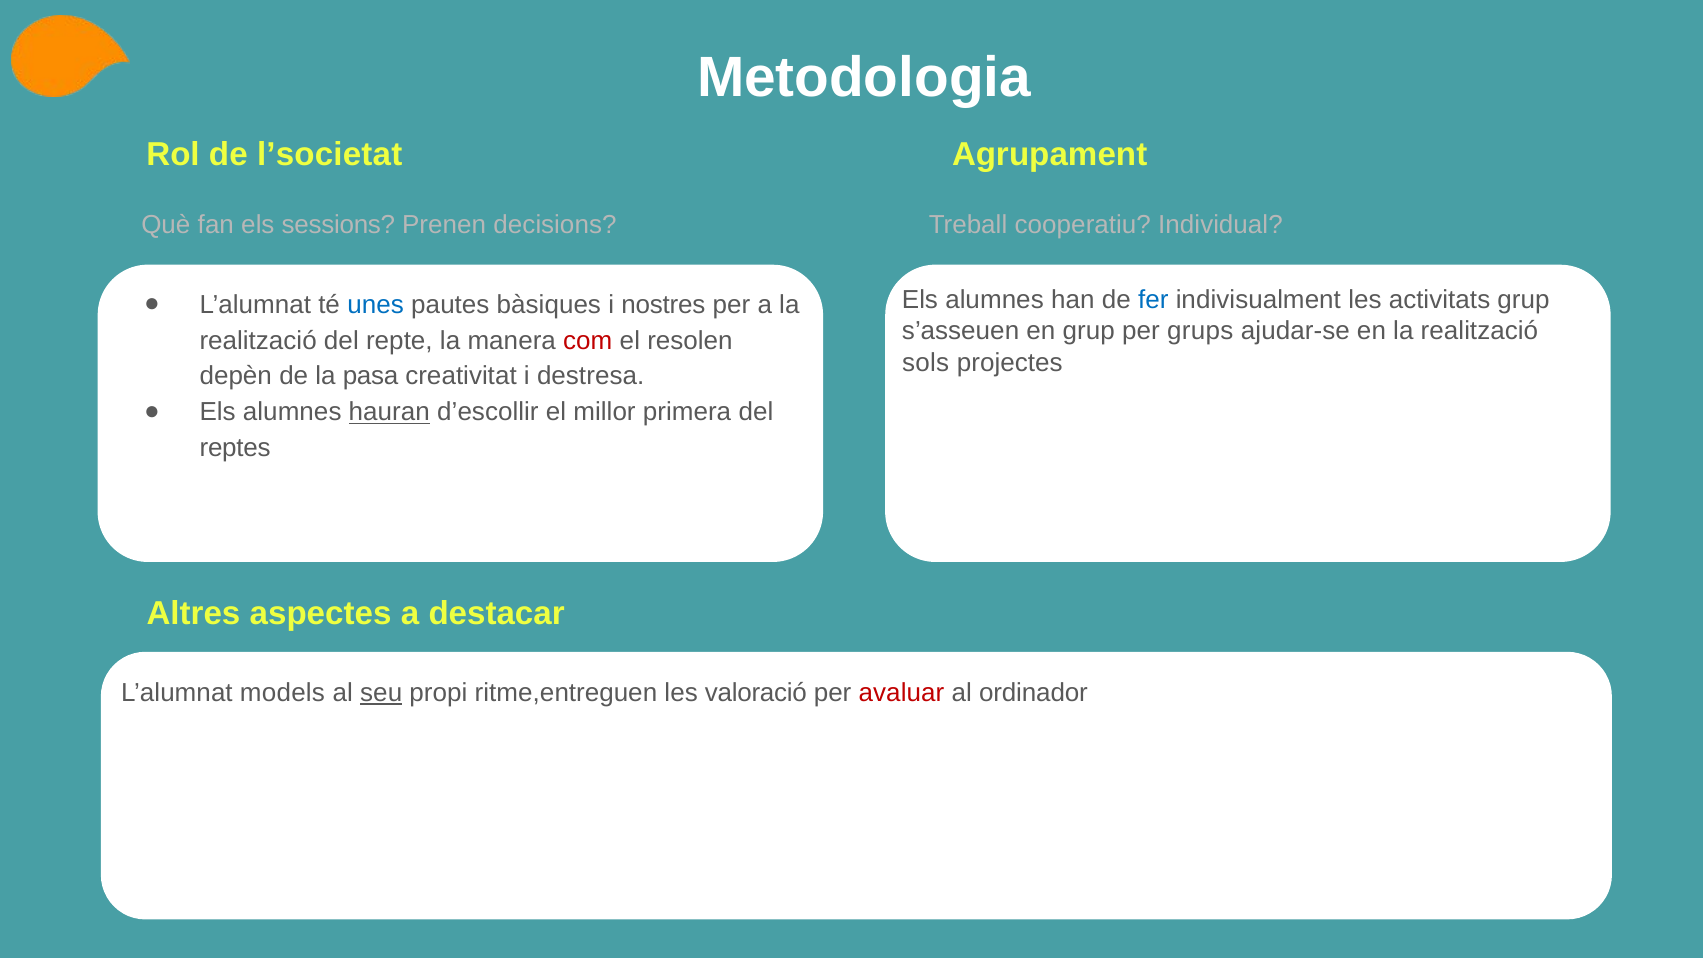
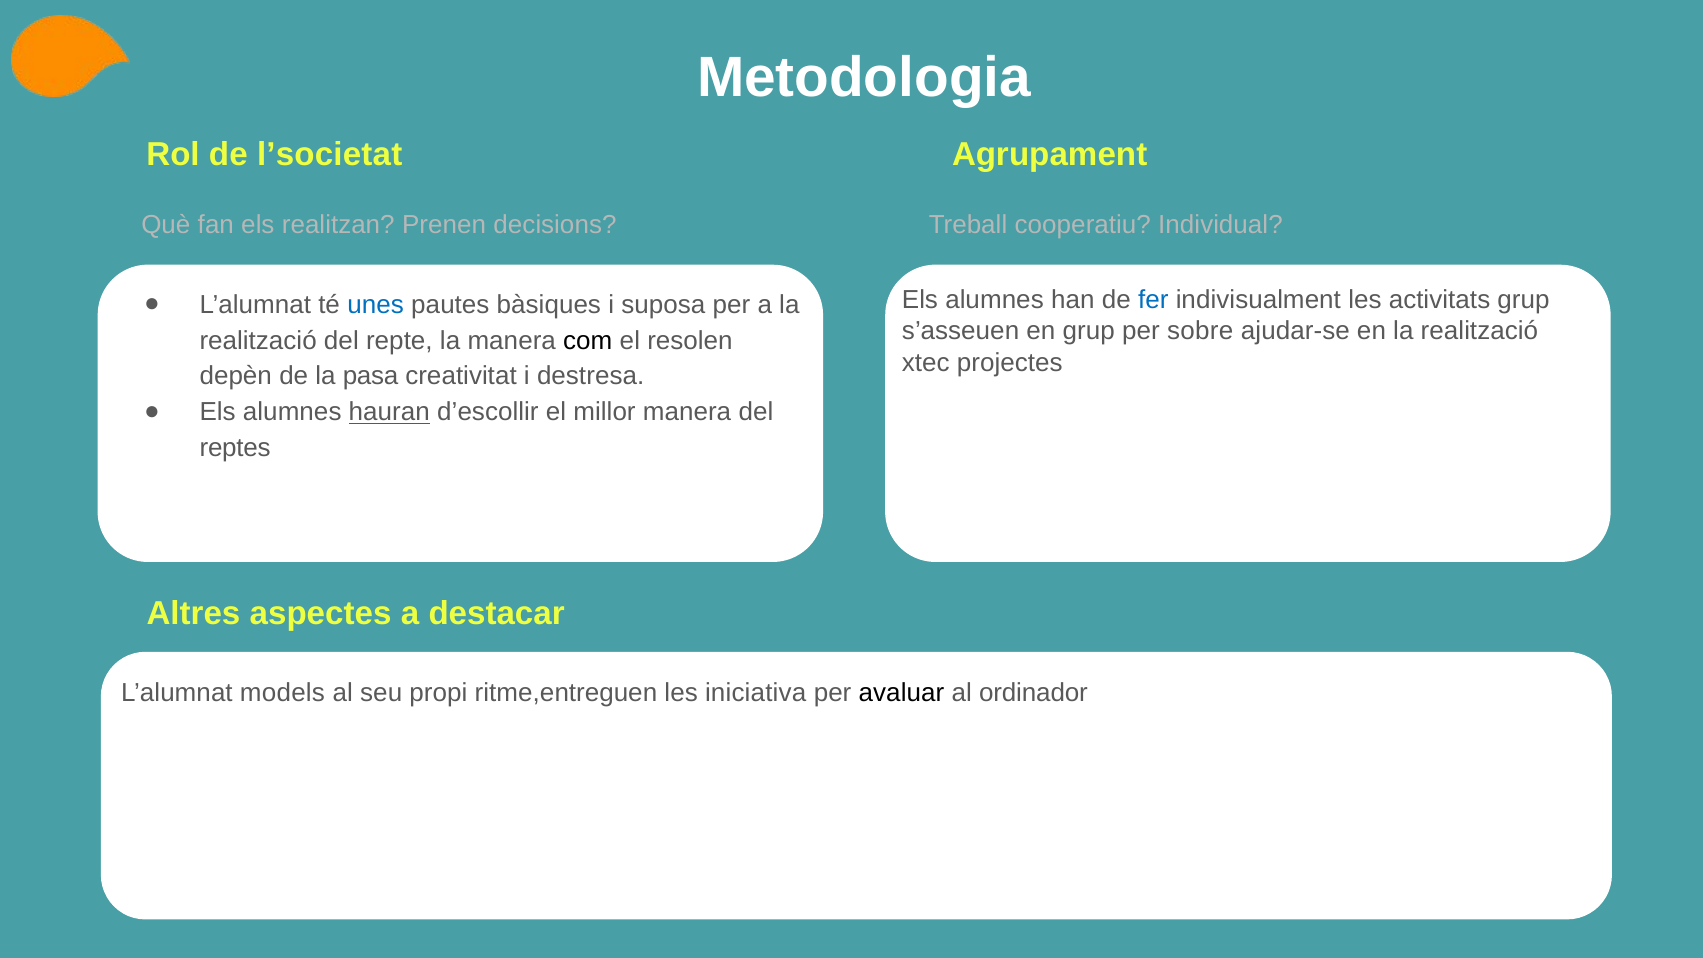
sessions: sessions -> realitzan (338, 225)
nostres: nostres -> suposa (663, 305)
grups: grups -> sobre (1200, 331)
com colour: red -> black (588, 341)
sols: sols -> xtec (926, 363)
millor primera: primera -> manera (687, 412)
seu underline: present -> none (381, 693)
valoració: valoració -> iniciativa (756, 693)
avaluar colour: red -> black (901, 693)
